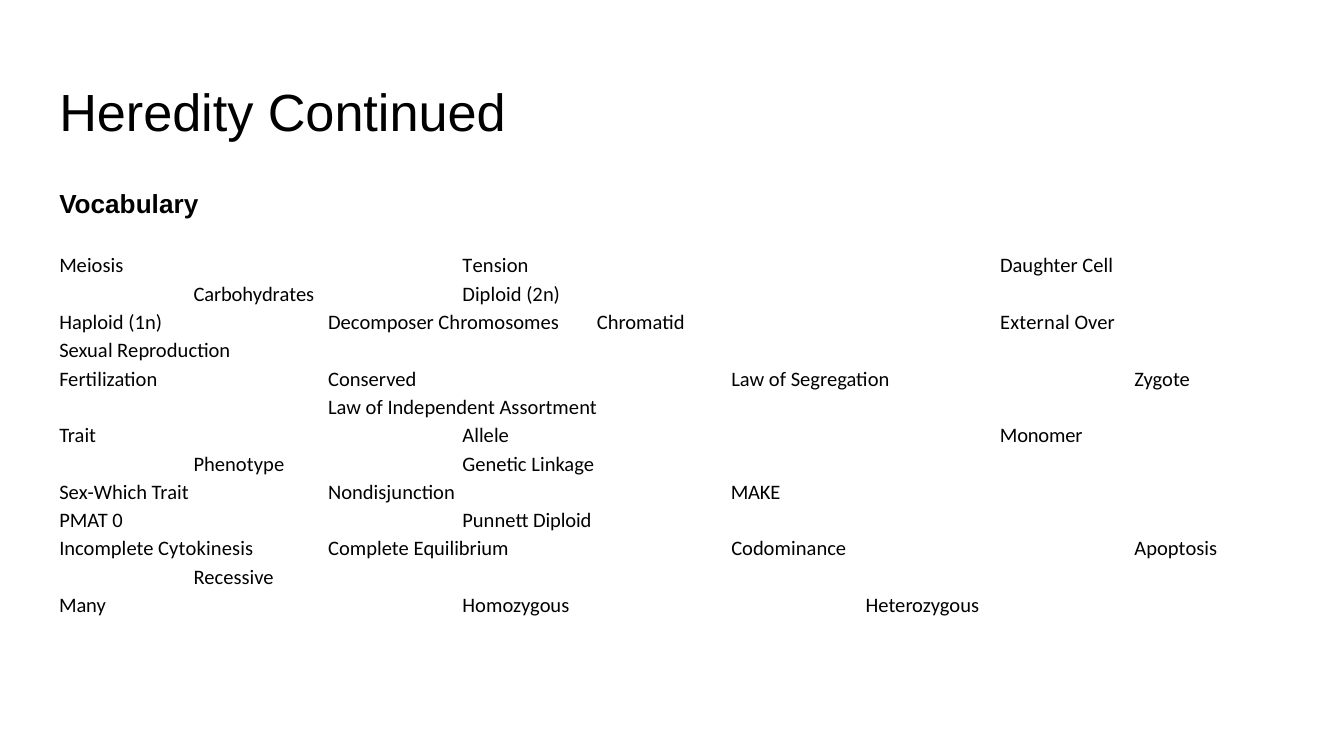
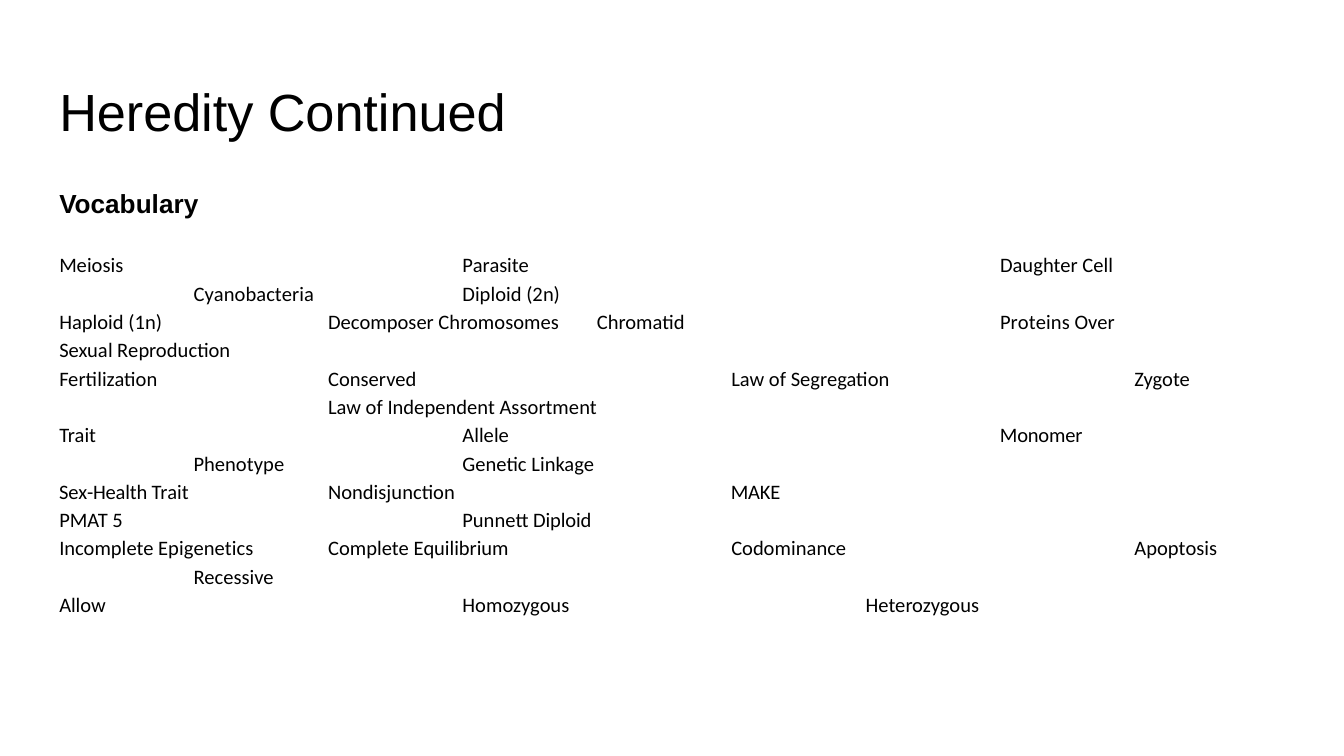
Tension: Tension -> Parasite (496, 266)
Carbohydrates: Carbohydrates -> Cyanobacteria (254, 294)
External: External -> Proteins (1035, 323)
Sex-Which: Sex-Which -> Sex-Health (103, 493)
0: 0 -> 5 (117, 521)
Cytokinesis: Cytokinesis -> Epigenetics (206, 549)
Many: Many -> Allow (83, 606)
